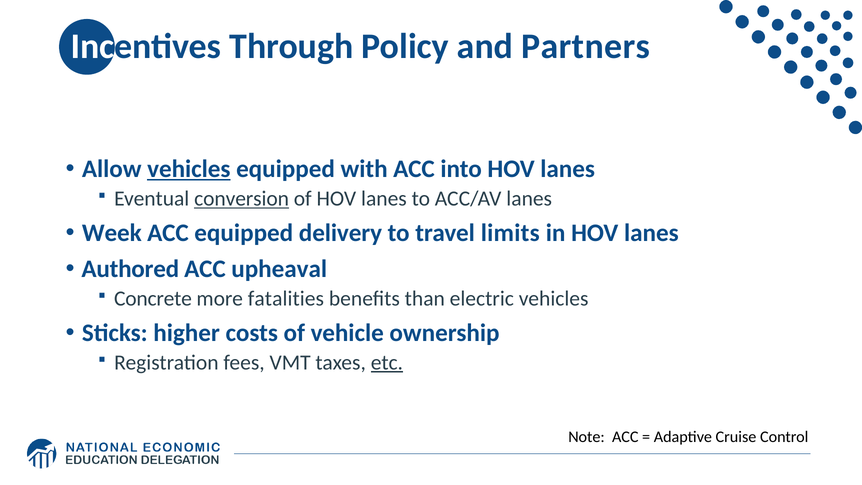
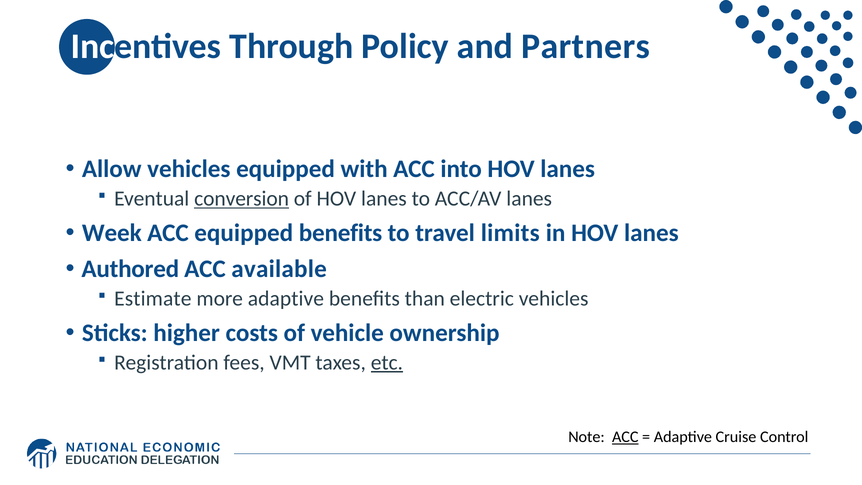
vehicles underline: present -> none (189, 169)
equipped delivery: delivery -> benefits (341, 233)
upheaval: upheaval -> available (279, 269)
Concrete: Concrete -> Estimate (153, 299)
more fatalities: fatalities -> adaptive (286, 299)
ACC underline: none -> present (625, 437)
